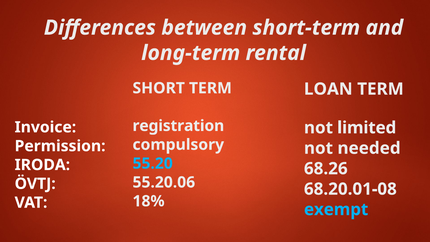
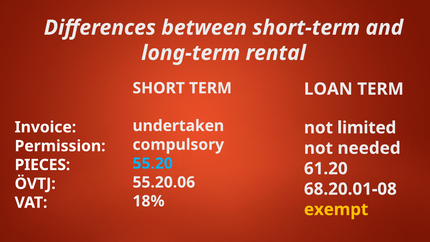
registration: registration -> undertaken (178, 126)
IRODA: IRODA -> PIECES (42, 165)
68.26: 68.26 -> 61.20 (326, 169)
exempt colour: light blue -> yellow (336, 209)
